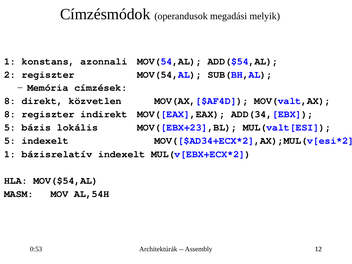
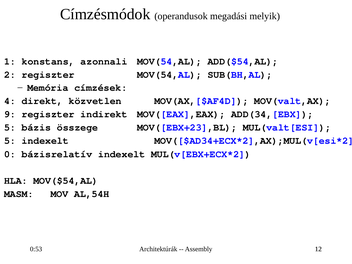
8: 8 -> 4 (10, 101)
8: 8 -> 9 (10, 114)
lokális: lokális -> összege (78, 127)
1: 1 -> 0 (10, 154)
